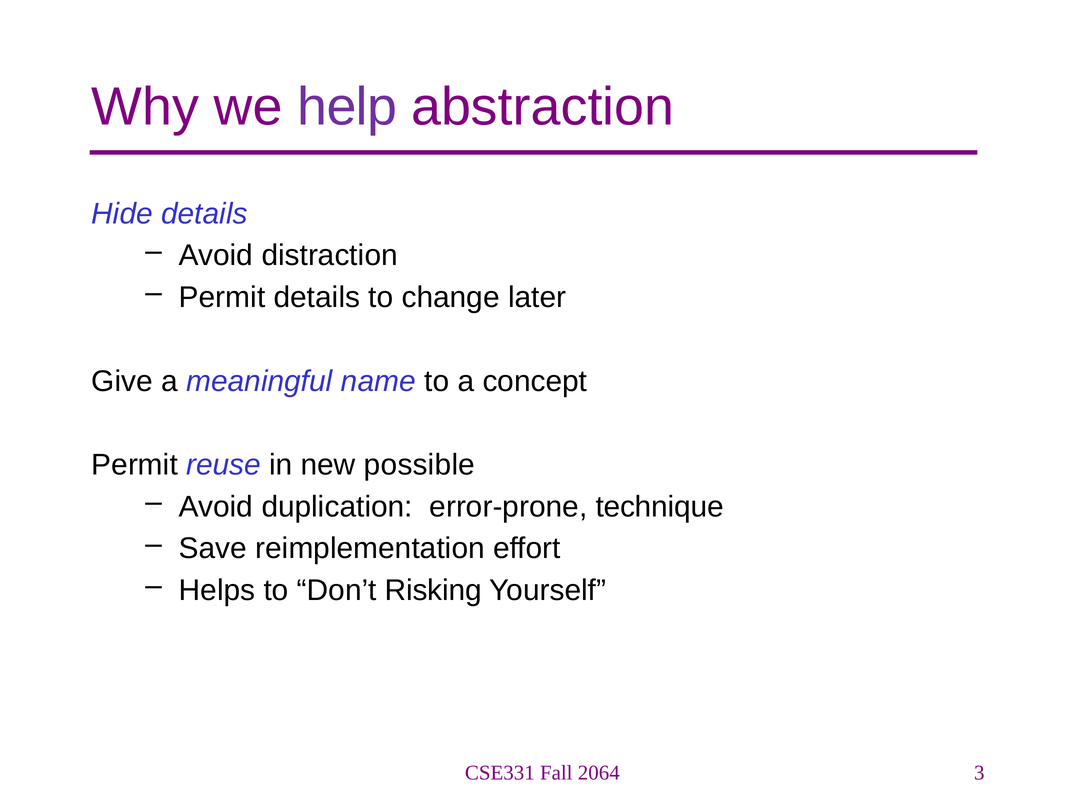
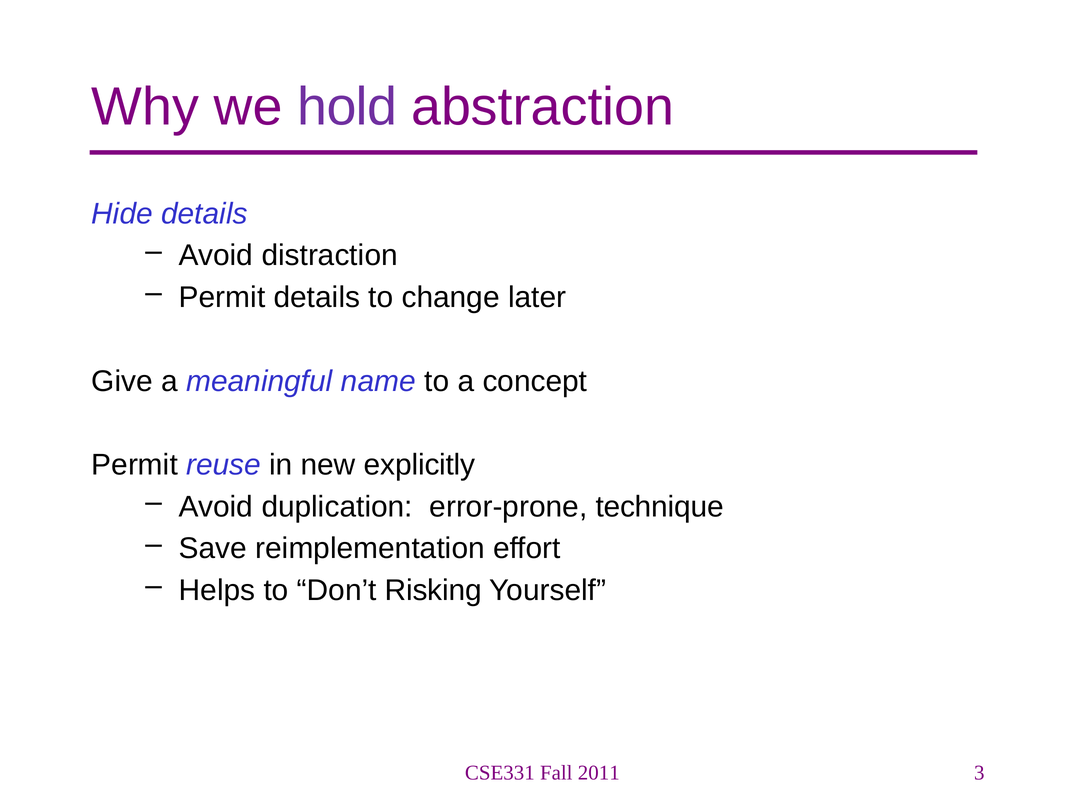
help: help -> hold (347, 107)
possible: possible -> explicitly (420, 465)
2064: 2064 -> 2011 (599, 773)
